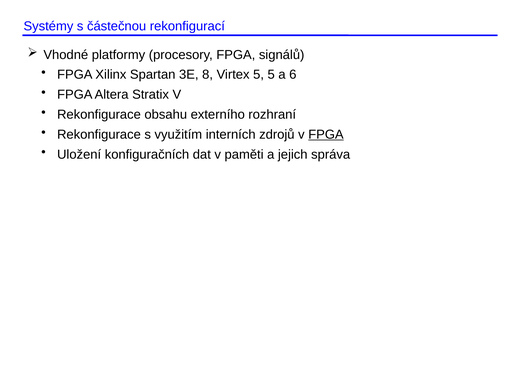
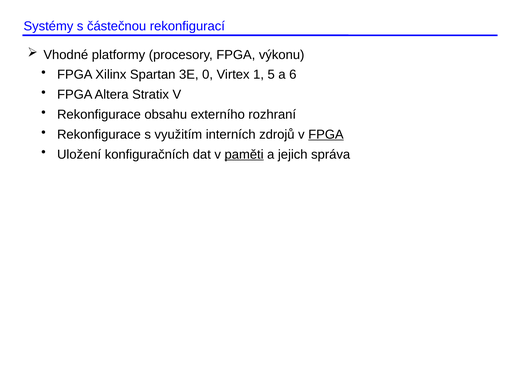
signálů: signálů -> výkonu (282, 55)
8: 8 -> 0 (208, 75)
Virtex 5: 5 -> 1 (259, 75)
paměti underline: none -> present (244, 154)
